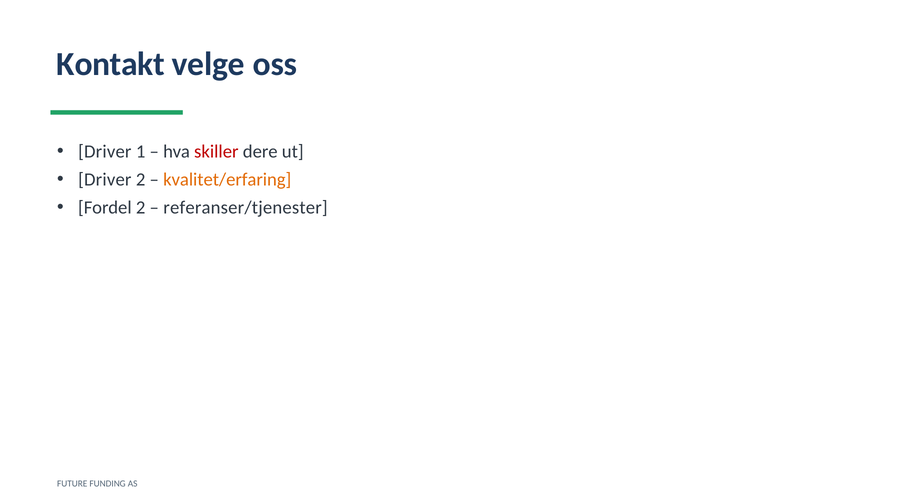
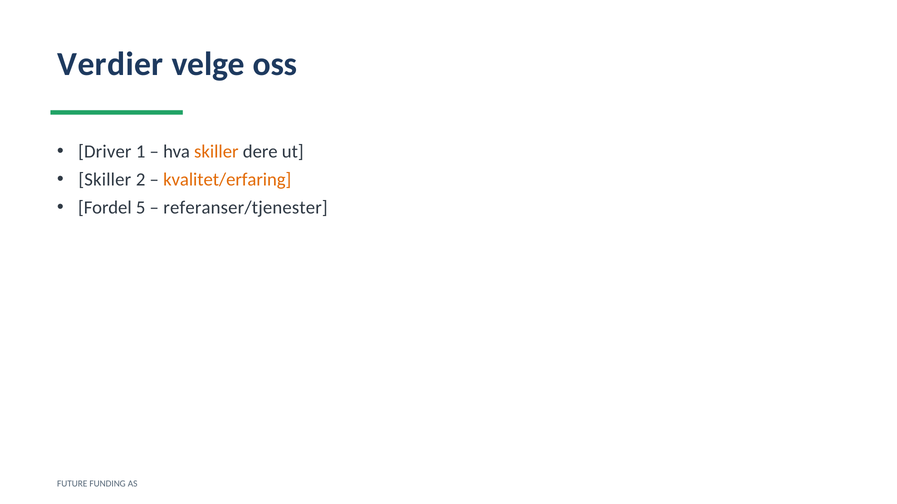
Kontakt: Kontakt -> Verdier (110, 64)
skiller colour: red -> orange (216, 152)
Driver: Driver -> Skiller (105, 180)
Fordel 2: 2 -> 5 (141, 208)
